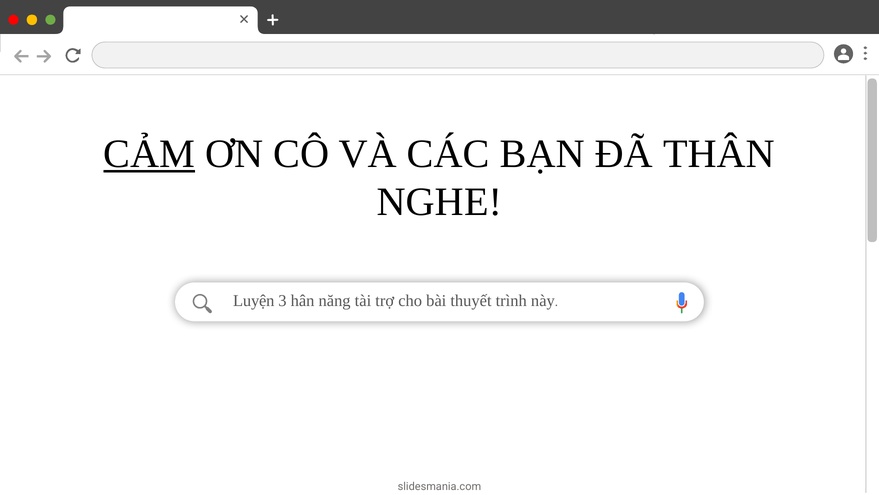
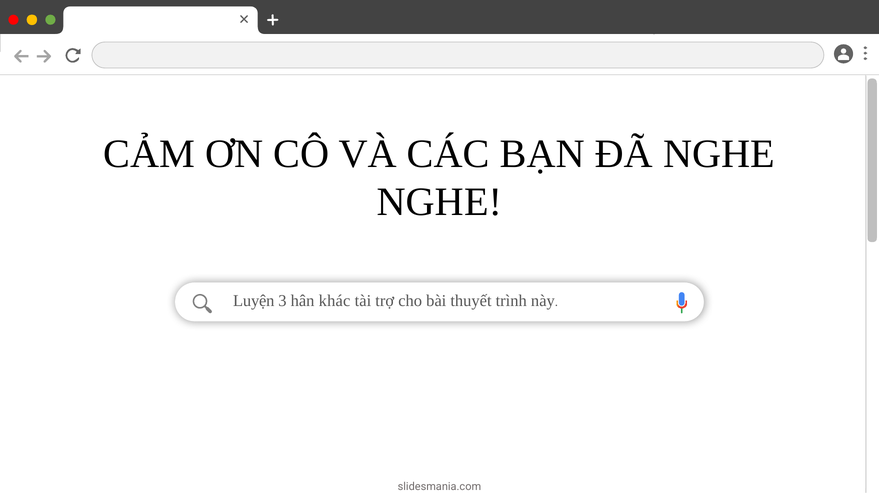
CẢM underline: present -> none (149, 154)
ĐÃ THÂN: THÂN -> NGHE (719, 154)
năng: năng -> khác (335, 301)
